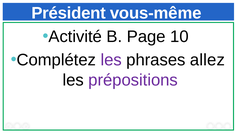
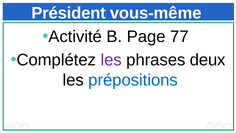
10: 10 -> 77 (179, 37)
allez: allez -> deux (208, 60)
prépositions colour: purple -> blue (133, 80)
